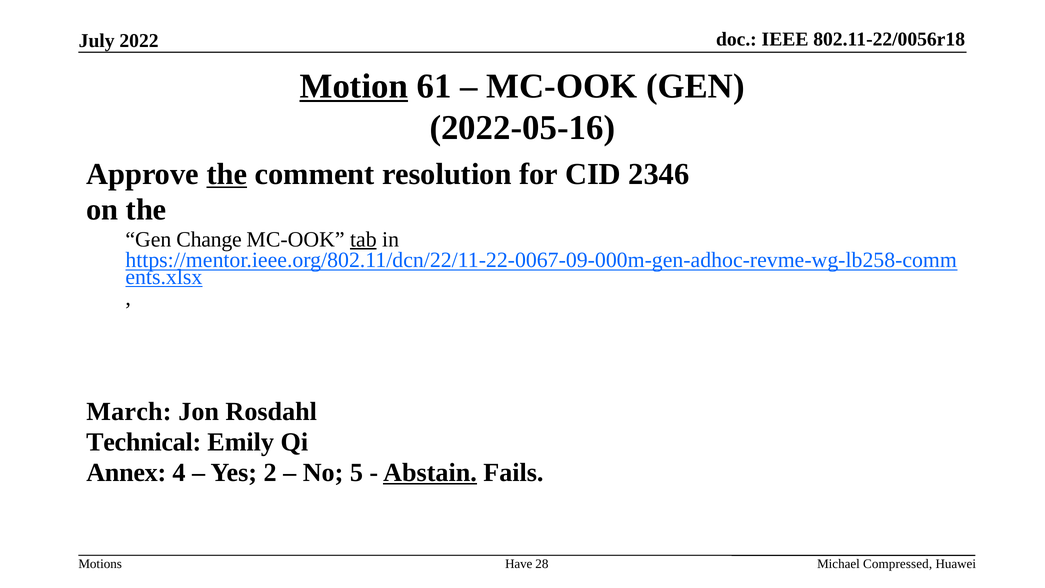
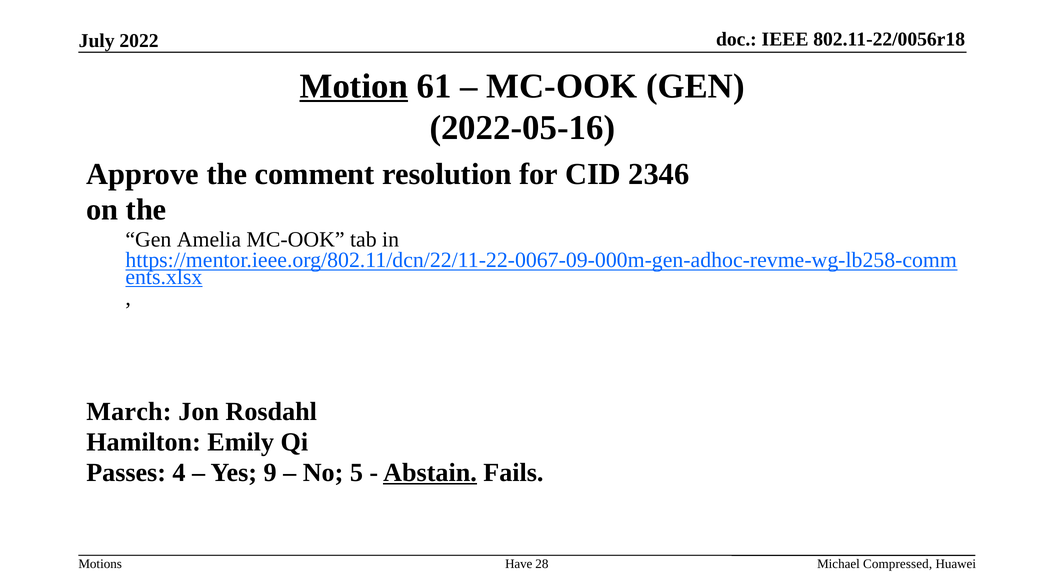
the underline: present -> none (227, 174)
Change: Change -> Amelia (209, 239)
tab underline: present -> none (363, 239)
Technical: Technical -> Hamilton (144, 442)
Annex: Annex -> Passes (126, 472)
2: 2 -> 9 (270, 472)
